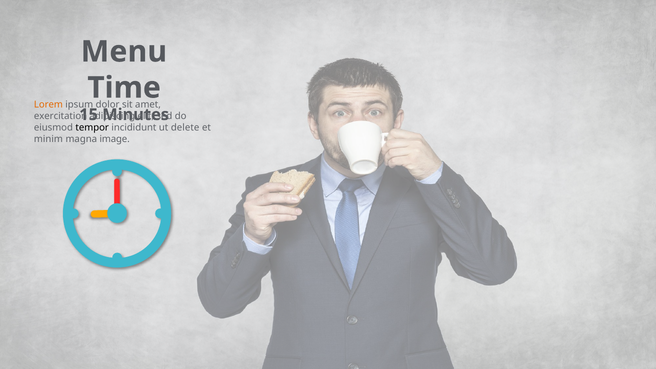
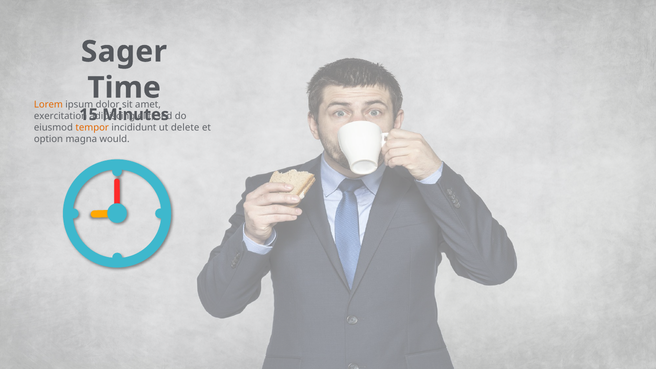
Menu: Menu -> Sager (124, 52)
tempor colour: black -> orange (92, 127)
minim: minim -> option (48, 139)
image: image -> would (115, 139)
